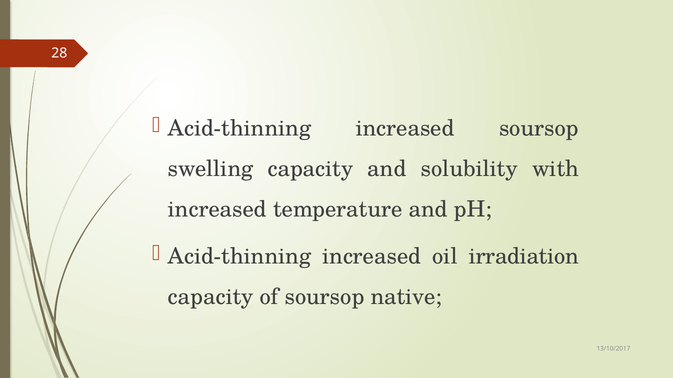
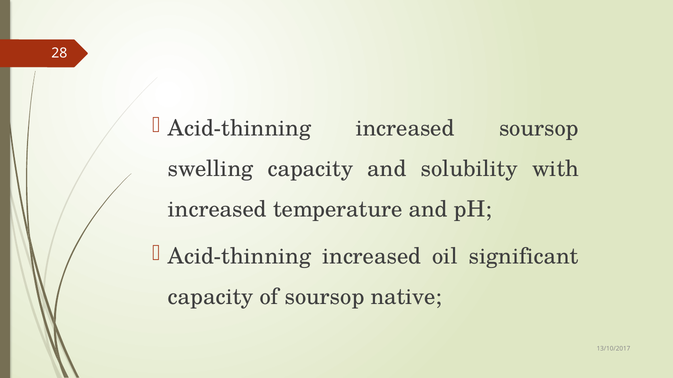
irradiation: irradiation -> significant (524, 257)
